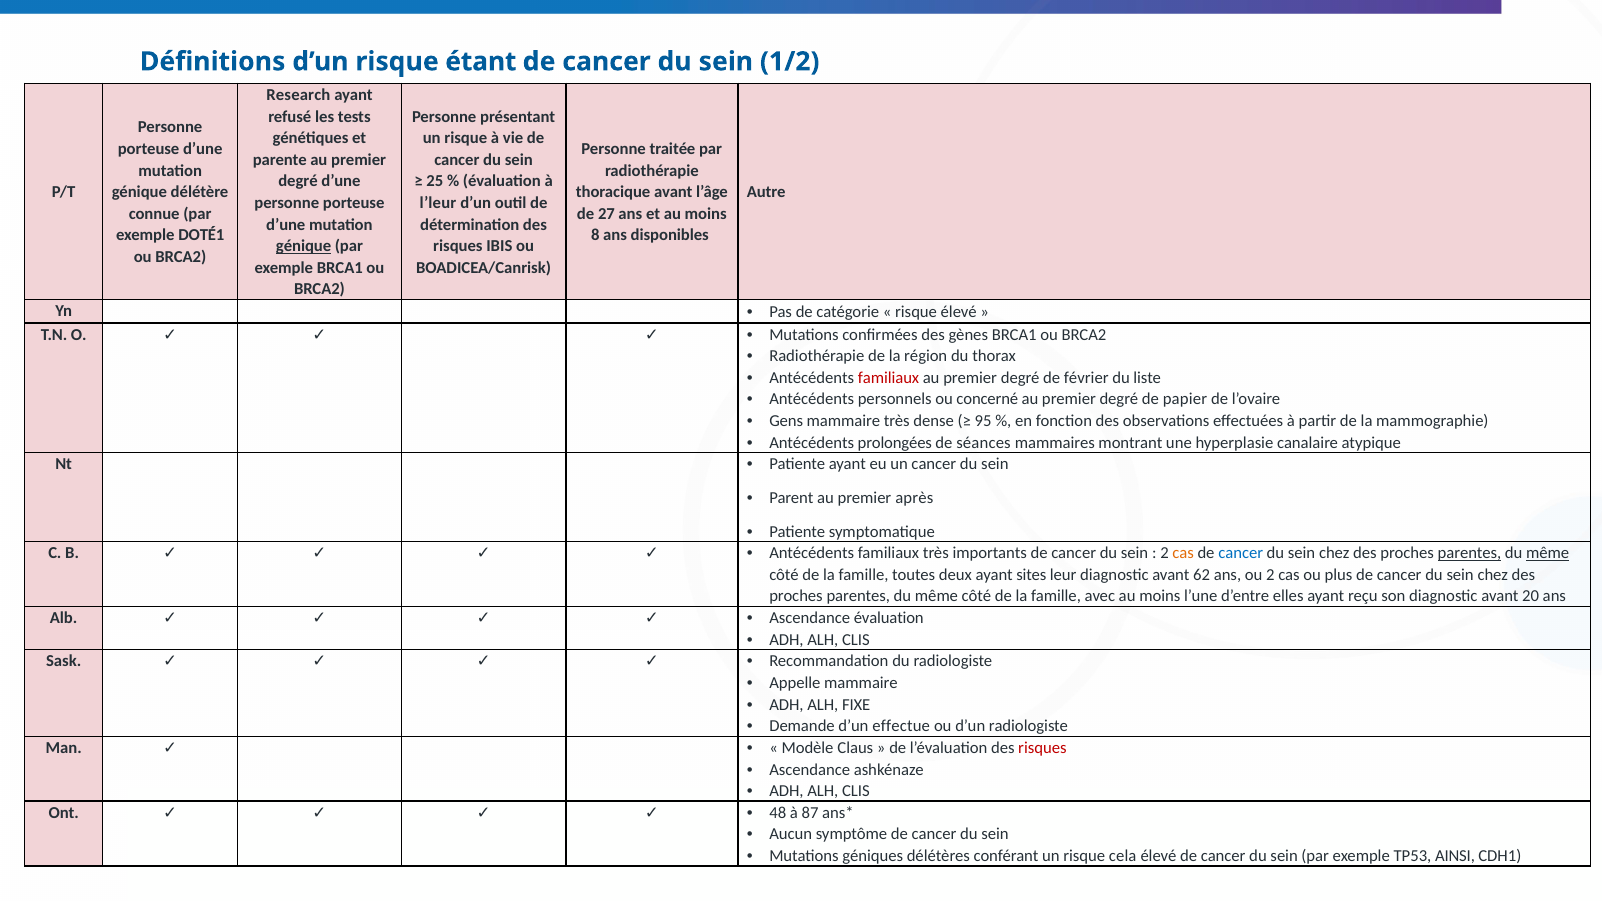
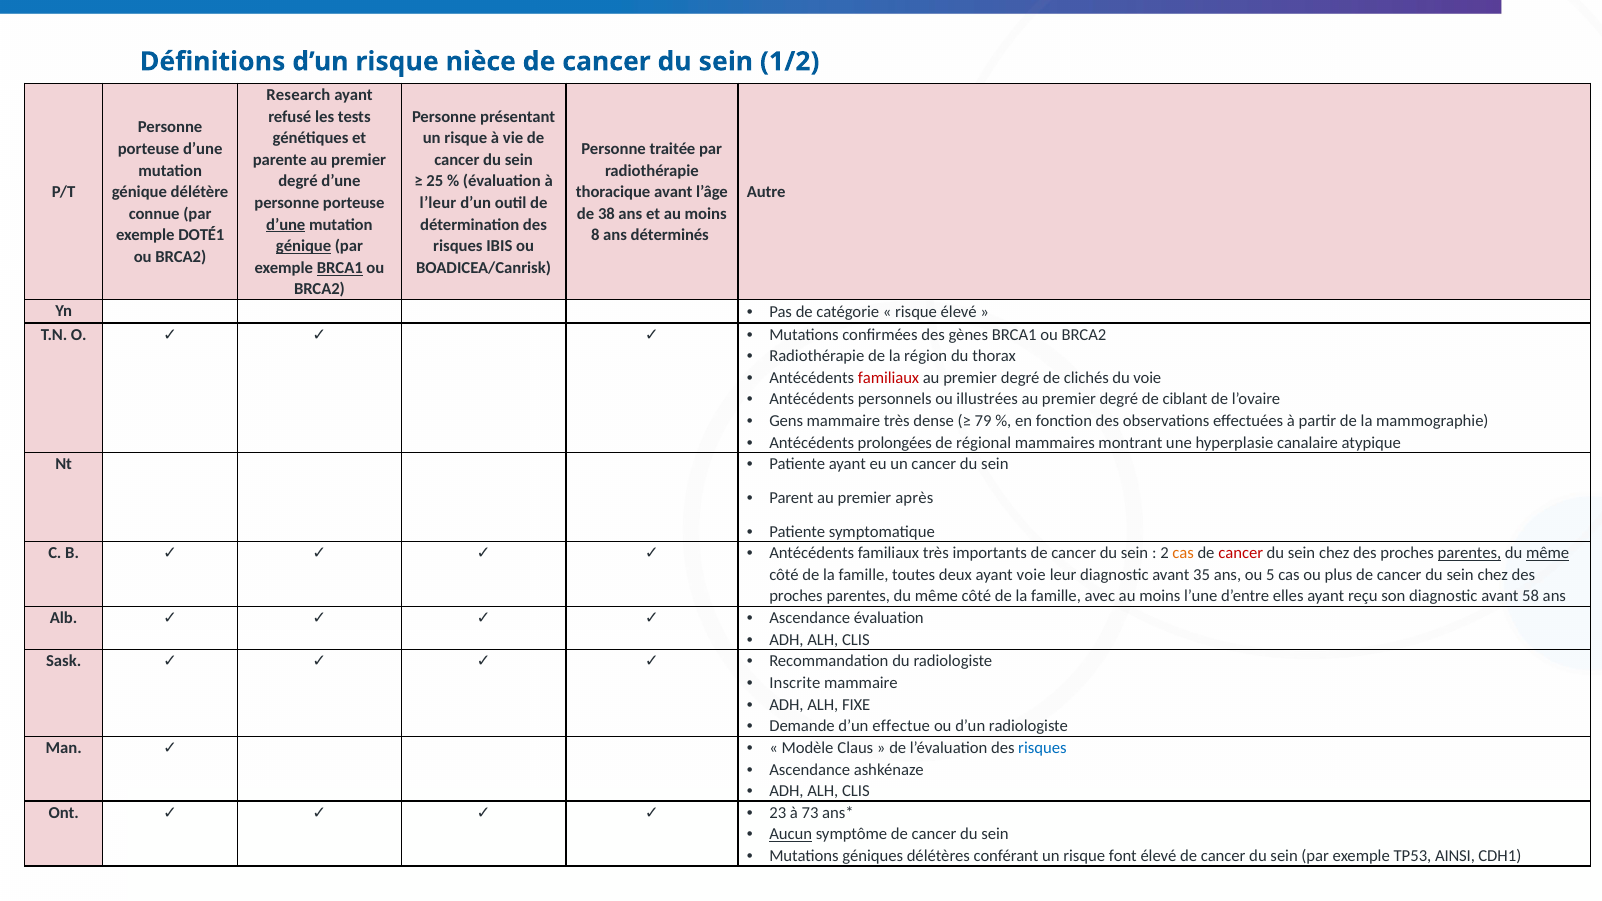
étant: étant -> nièce (481, 62)
27: 27 -> 38 (606, 214)
d’une underline: none -> present (286, 225)
disponibles: disponibles -> déterminés (670, 235)
BRCA1 underline: none -> present (340, 268)
février: février -> clichés (1086, 378)
du liste: liste -> voie (1147, 378)
concerné: concerné -> illustrées (987, 399)
papier: papier -> ciblant (1185, 399)
95: 95 -> 79 (983, 421)
séances: séances -> régional (984, 443)
cancer colour: blue -> red (1241, 553)
ayant sites: sites -> voie (1031, 575)
62: 62 -> 35 (1202, 575)
ou 2: 2 -> 5 (1270, 575)
20: 20 -> 58 (1531, 597)
Appelle: Appelle -> Inscrite (795, 683)
risques colour: red -> blue (1042, 748)
48: 48 -> 23 (778, 813)
87: 87 -> 73 (810, 813)
Aucun underline: none -> present (791, 834)
cela: cela -> font (1123, 856)
